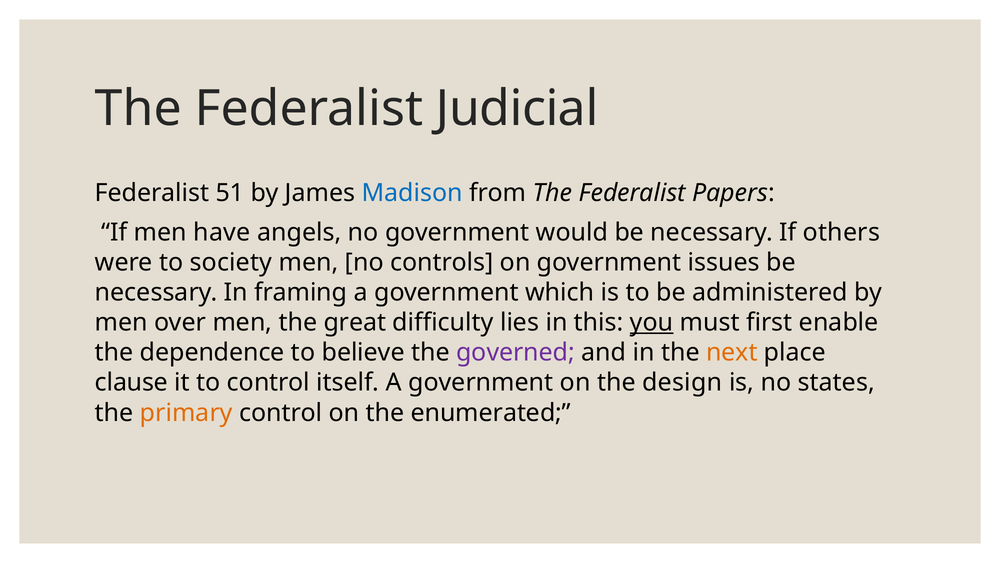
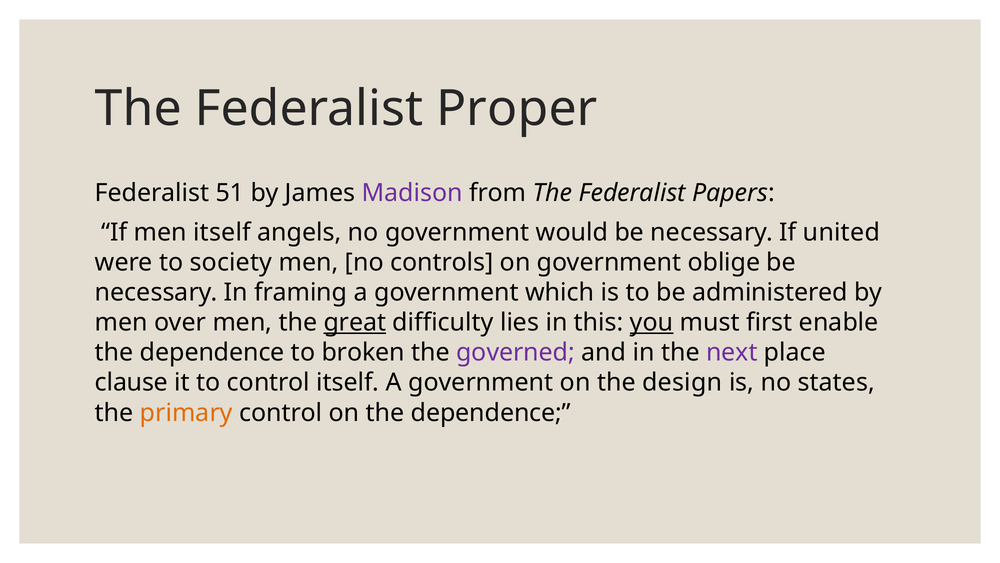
Judicial: Judicial -> Proper (517, 109)
Madison colour: blue -> purple (412, 193)
men have: have -> itself (222, 232)
others: others -> united (841, 232)
issues: issues -> oblige (724, 262)
great underline: none -> present (355, 322)
believe: believe -> broken (363, 352)
next colour: orange -> purple (732, 352)
on the enumerated: enumerated -> dependence (491, 412)
